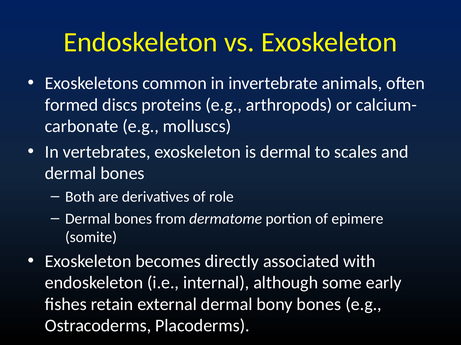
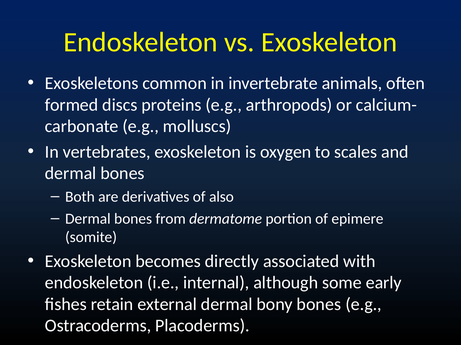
is dermal: dermal -> oxygen (286, 152)
role: role -> also (221, 197)
